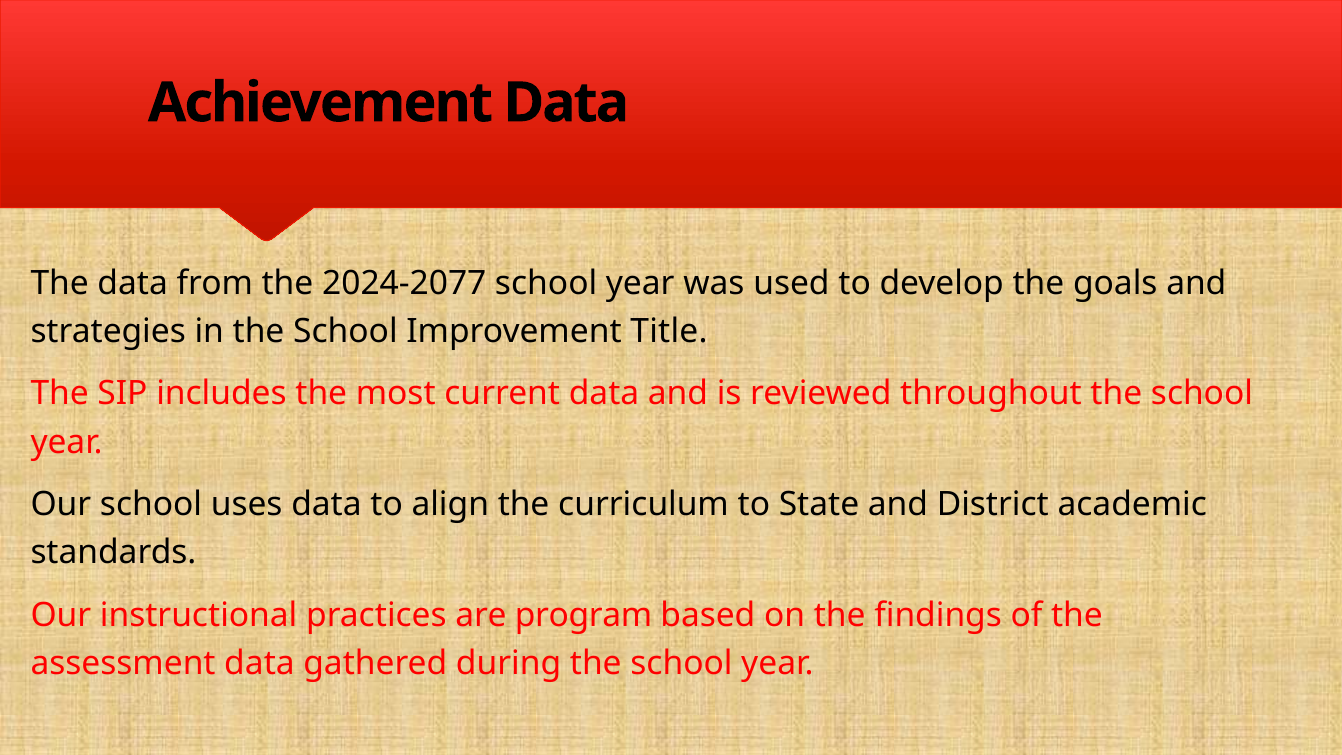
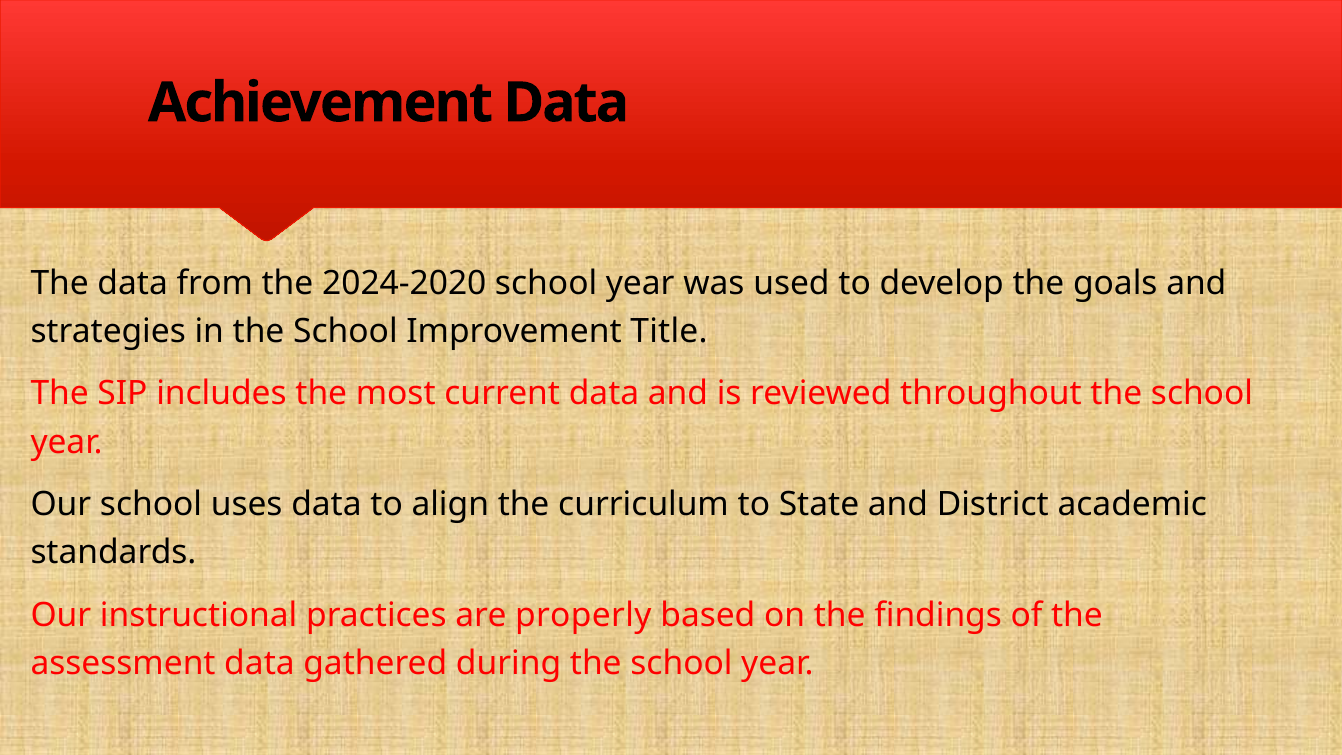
2024-2077: 2024-2077 -> 2024-2020 (404, 283)
program: program -> properly (583, 615)
